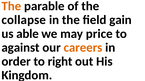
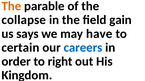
able: able -> says (27, 34)
price: price -> have (99, 34)
against: against -> certain (20, 48)
careers colour: orange -> blue (83, 48)
